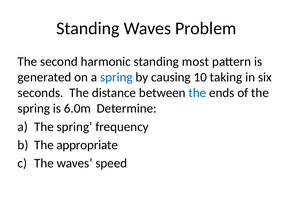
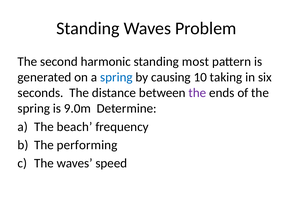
the colour: blue -> purple (197, 93)
6.0m: 6.0m -> 9.0m (77, 108)
a The spring: spring -> beach (75, 127)
appropriate: appropriate -> performing (87, 145)
